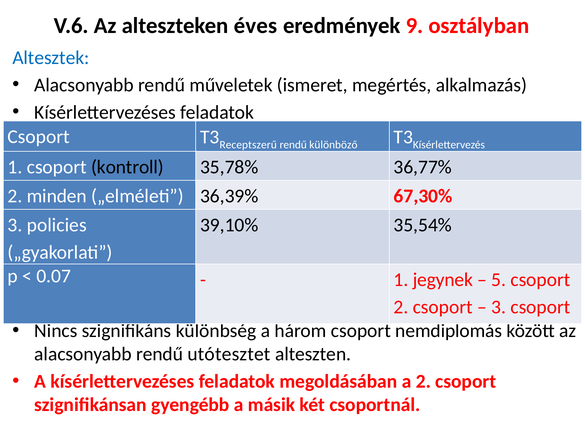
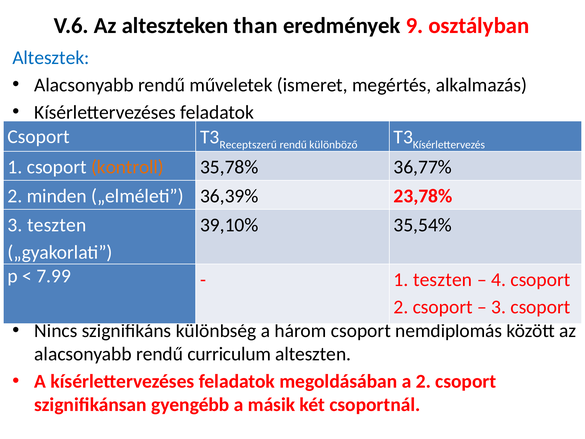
éves: éves -> than (256, 26)
kontroll colour: black -> orange (128, 167)
67,30%: 67,30% -> 23,78% (423, 196)
3 policies: policies -> teszten (57, 225)
0.07: 0.07 -> 7.99 (54, 276)
1 jegynek: jegynek -> teszten (443, 280)
5: 5 -> 4 (499, 280)
utótesztet: utótesztet -> curriculum (229, 354)
